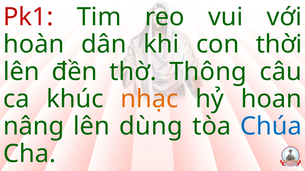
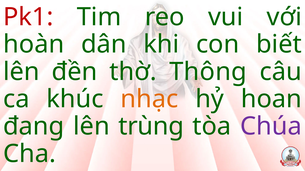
thời: thời -> biết (279, 44)
nâng: nâng -> đang (34, 127)
dùng: dùng -> trùng (151, 127)
Chúa colour: blue -> purple (271, 127)
